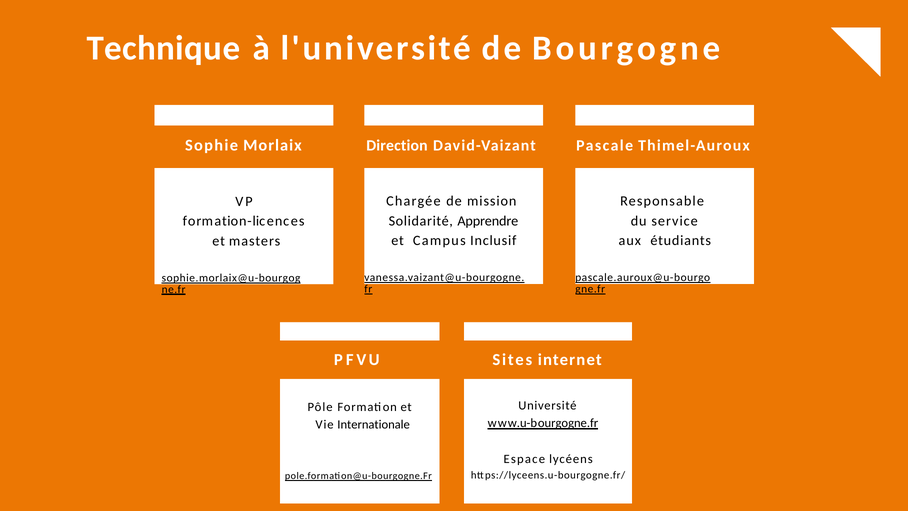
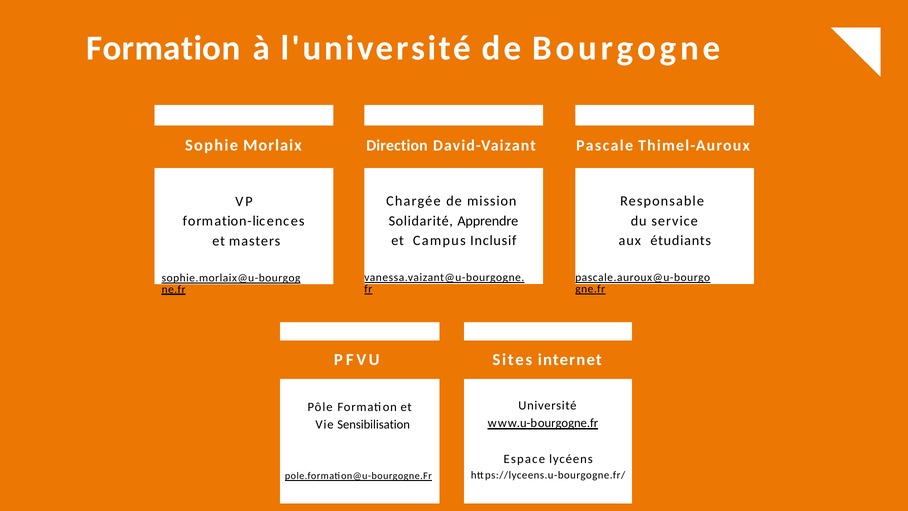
Technique: Technique -> Formation (163, 48)
Internationale: Internationale -> Sensibilisation (374, 425)
